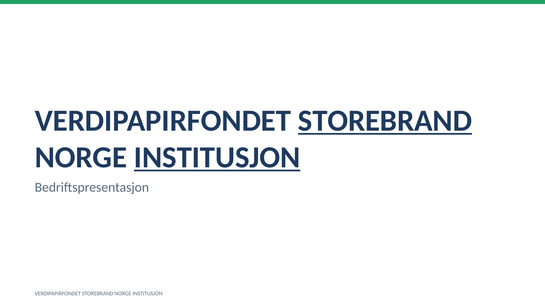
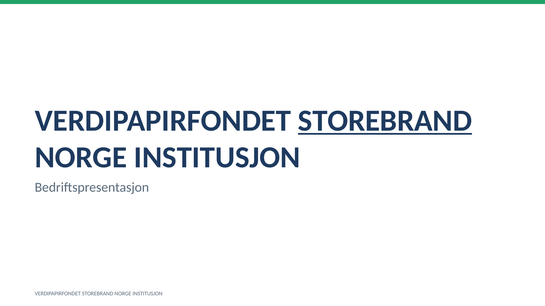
INSTITUSJON underline: present -> none (217, 158)
